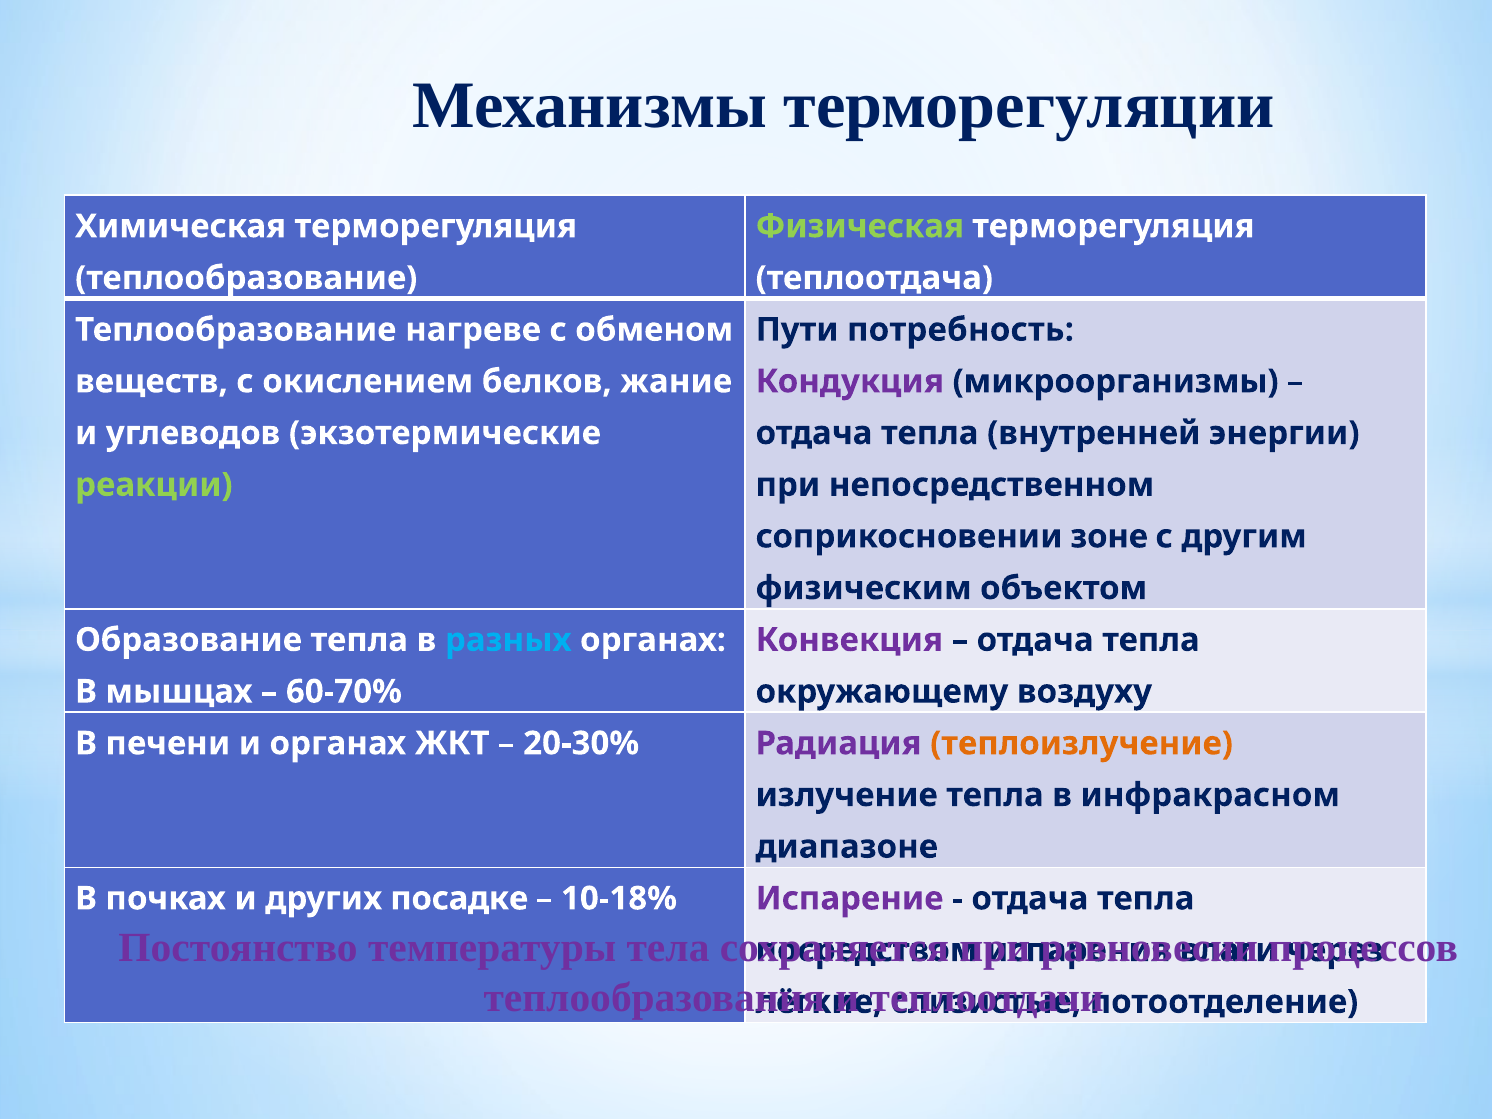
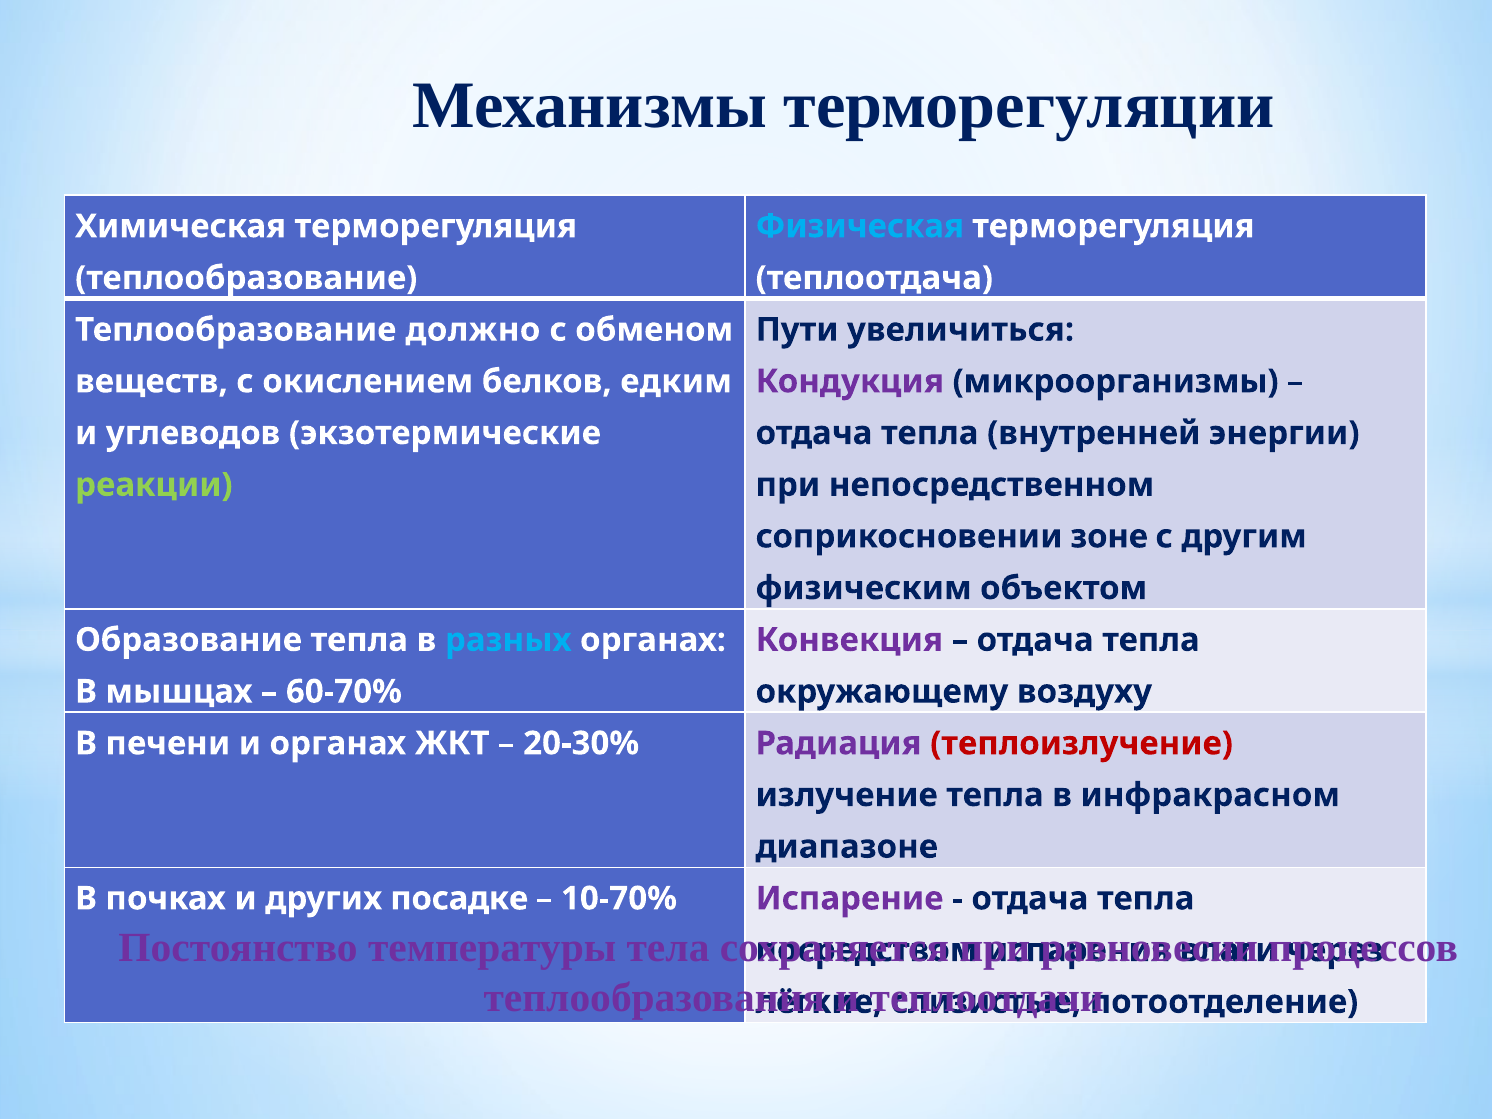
Физическая colour: light green -> light blue (860, 226)
нагреве: нагреве -> должно (473, 330)
потребность: потребность -> увеличиться (961, 330)
жание: жание -> едким (676, 381)
теплоизлучение colour: orange -> red (1082, 743)
10-18%: 10-18% -> 10-70% (619, 899)
